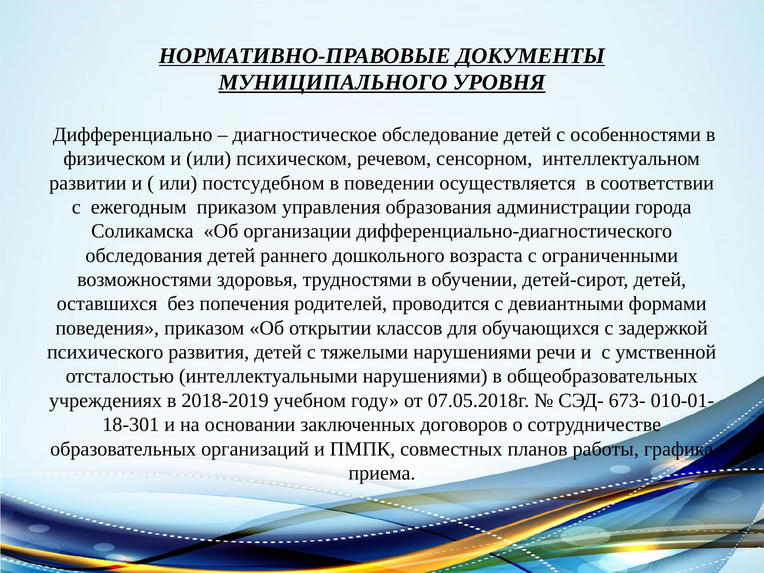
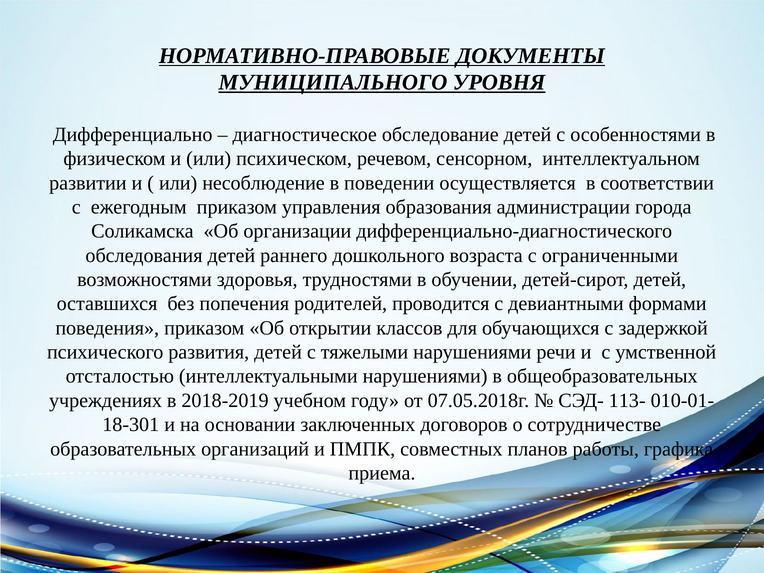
постсудебном: постсудебном -> несоблюдение (264, 183)
673-: 673- -> 113- (627, 401)
